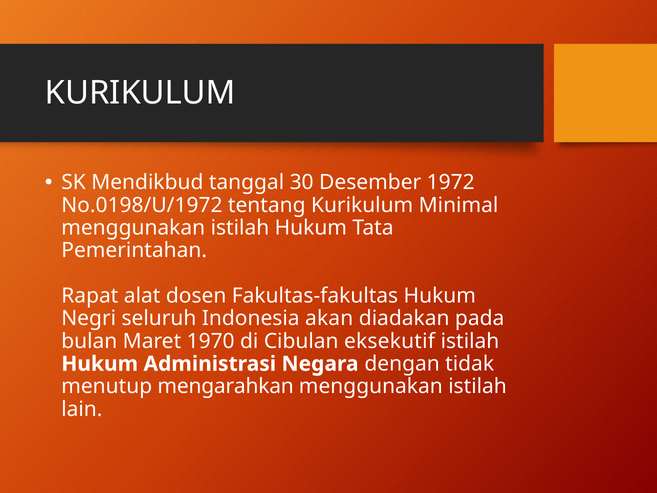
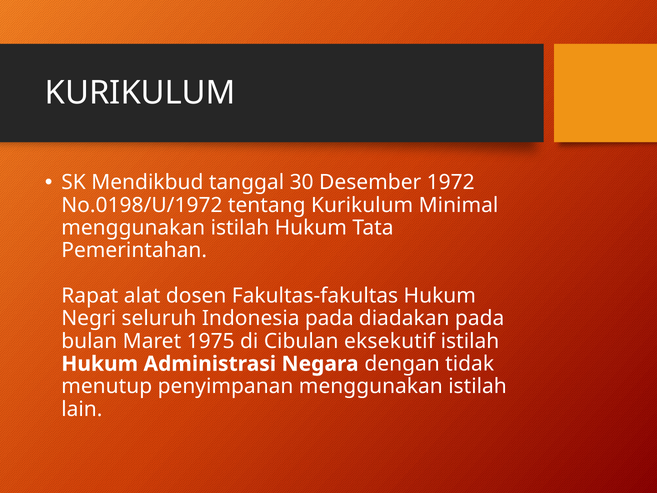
Indonesia akan: akan -> pada (329, 318)
1970: 1970 -> 1975 (211, 341)
mengarahkan: mengarahkan -> penyimpanan (226, 386)
